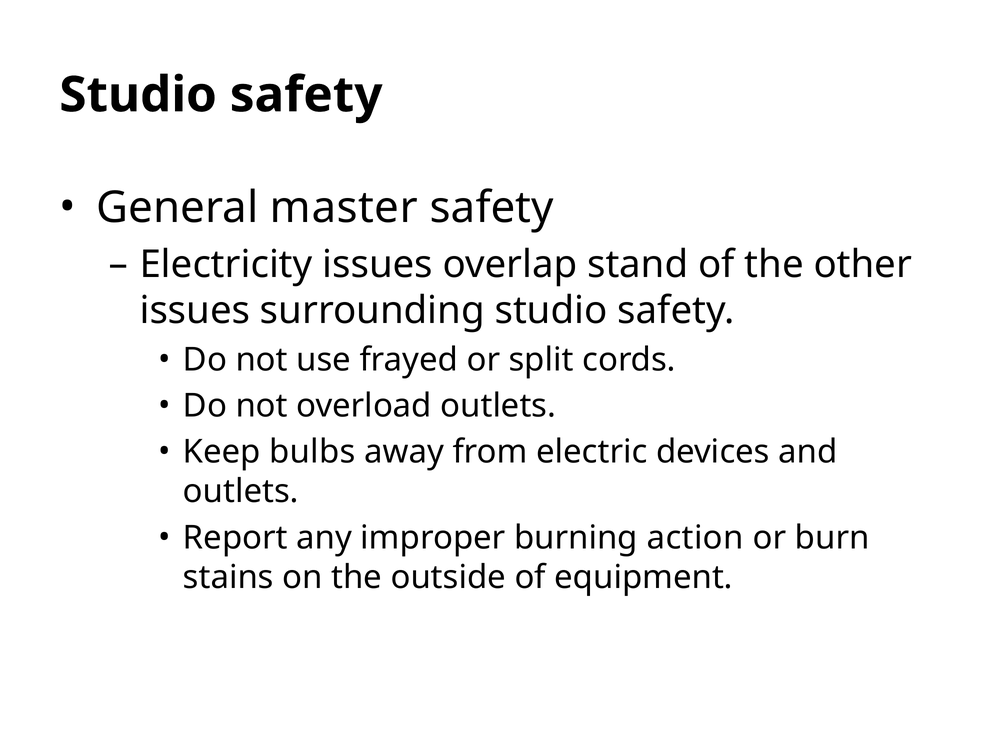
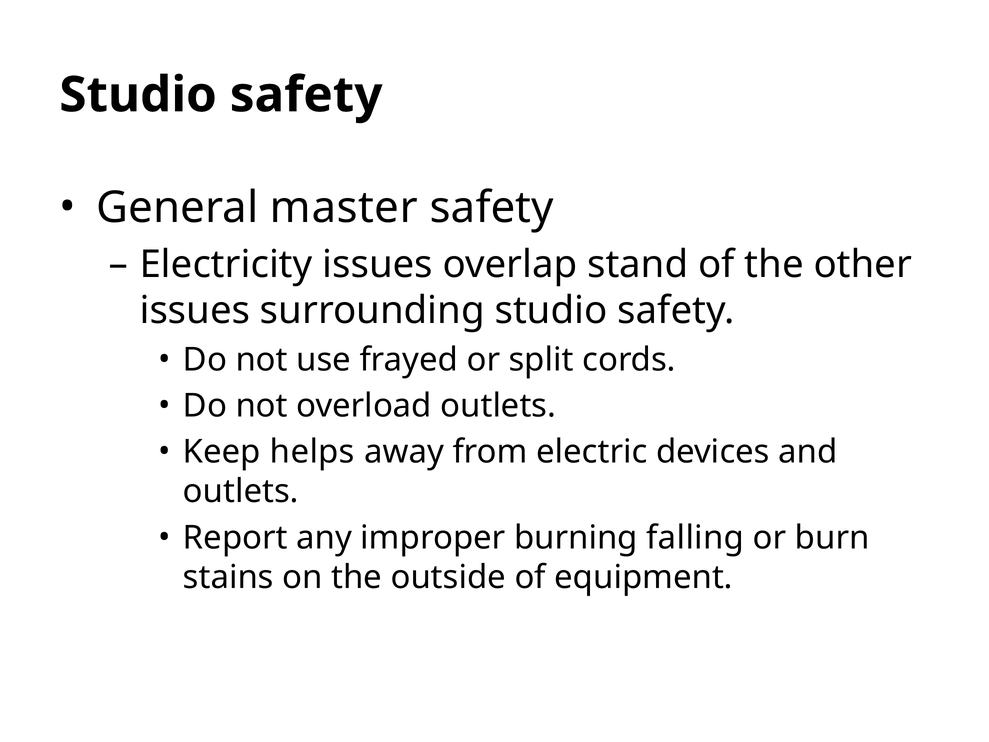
bulbs: bulbs -> helps (312, 452)
action: action -> falling (695, 538)
